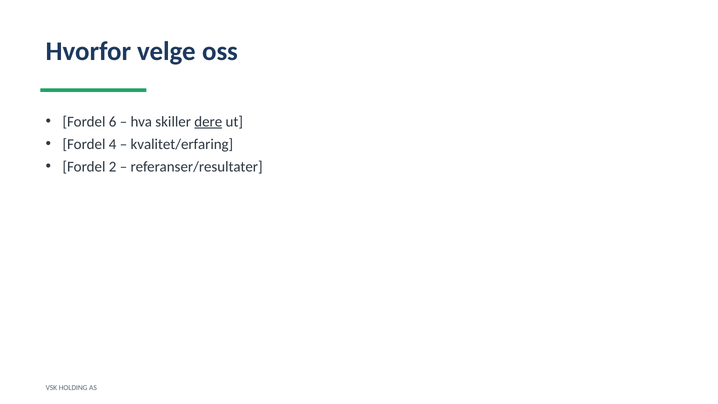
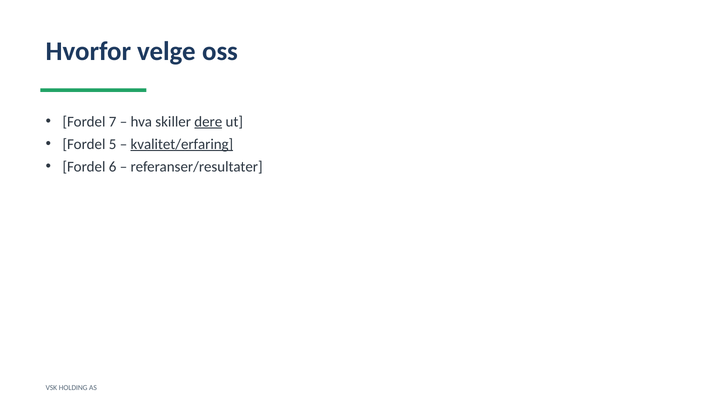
6: 6 -> 7 (113, 122)
4: 4 -> 5 (113, 144)
kvalitet/erfaring underline: none -> present (182, 144)
2: 2 -> 6 (113, 167)
